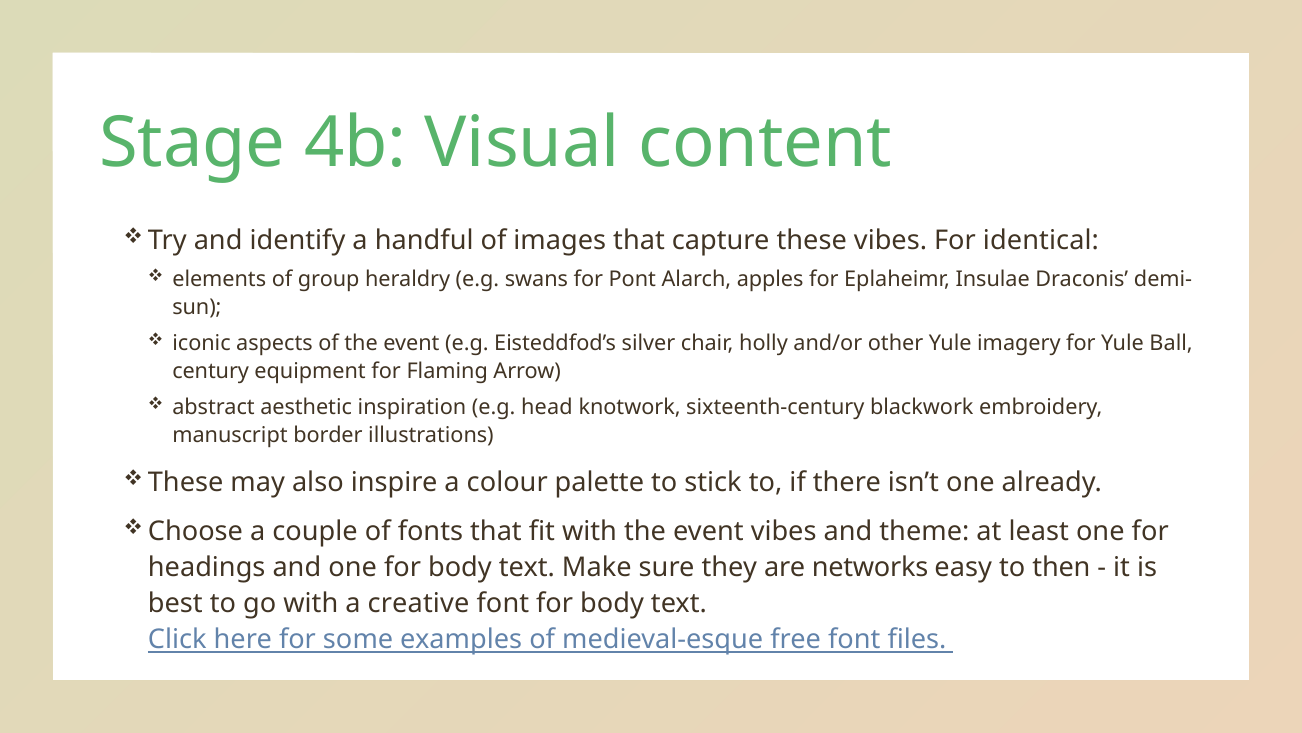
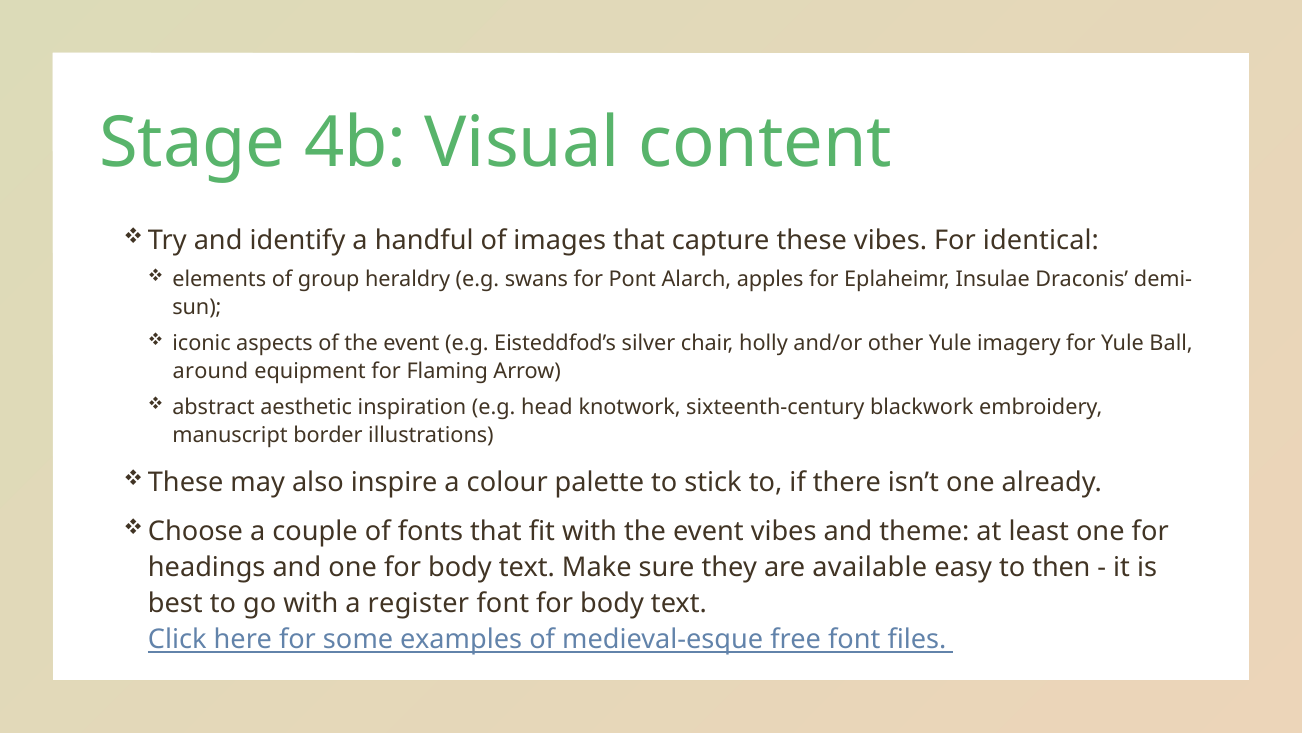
century: century -> around (210, 371)
networks: networks -> available (870, 567)
creative: creative -> register (418, 603)
